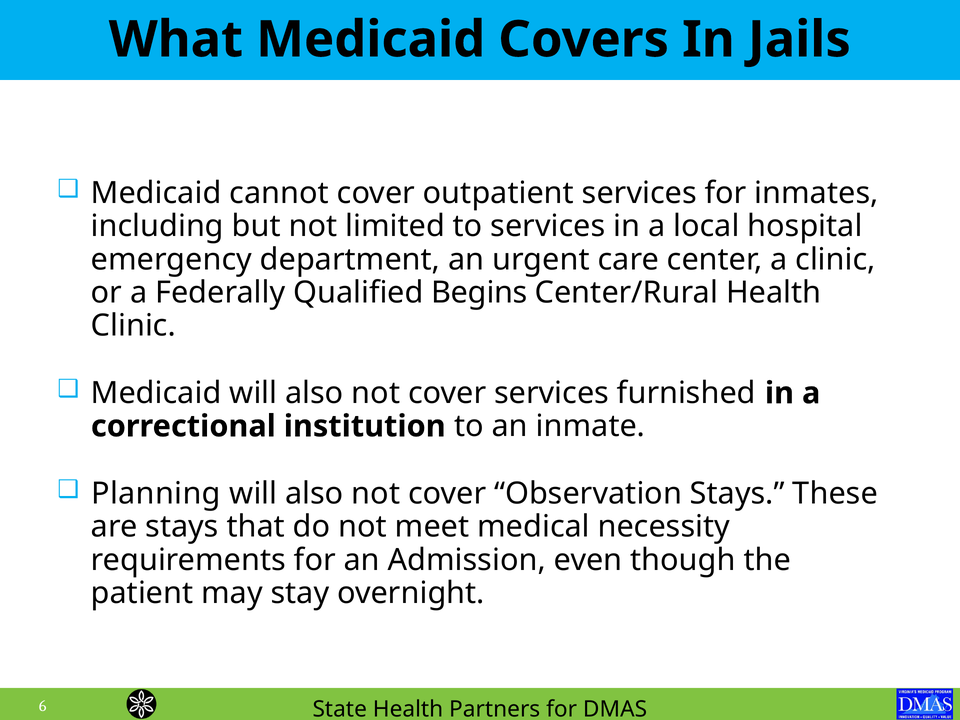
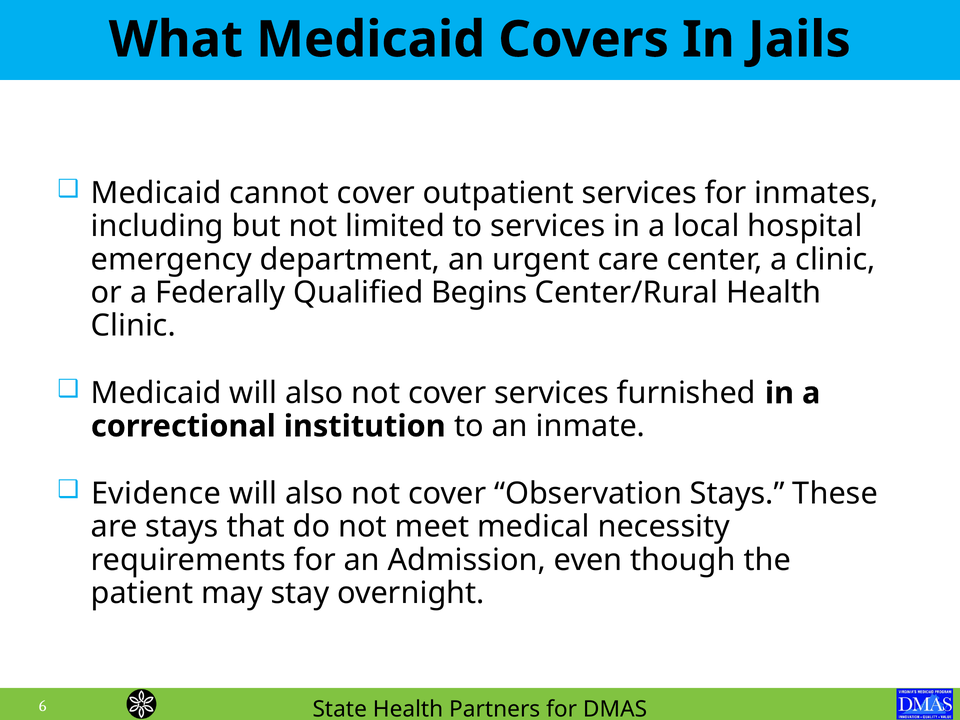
Planning: Planning -> Evidence (156, 494)
